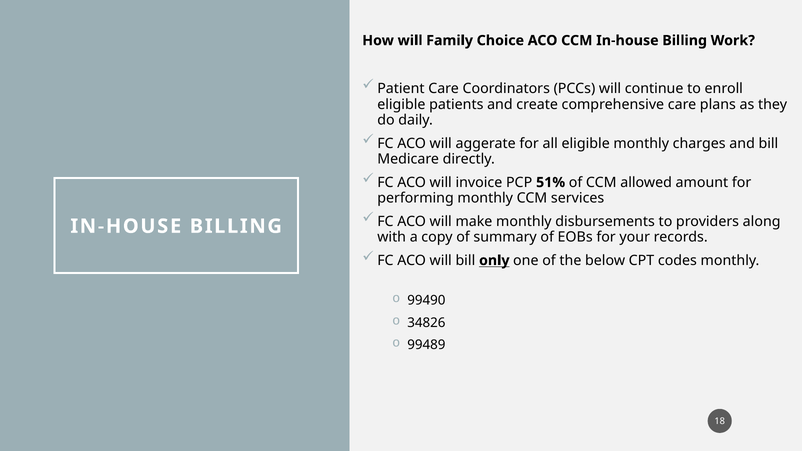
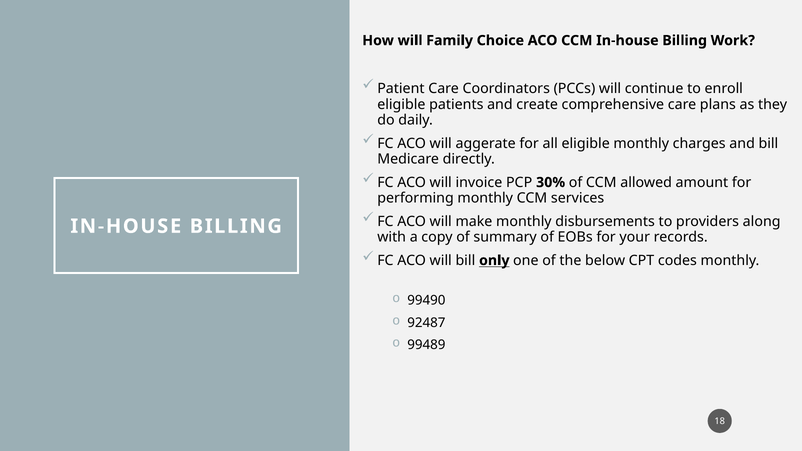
51%: 51% -> 30% (551, 182)
34826: 34826 -> 92487 (426, 323)
